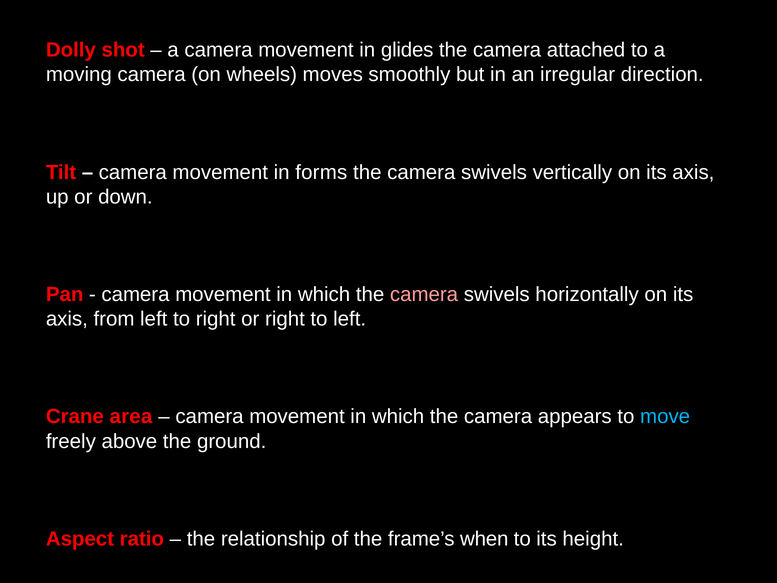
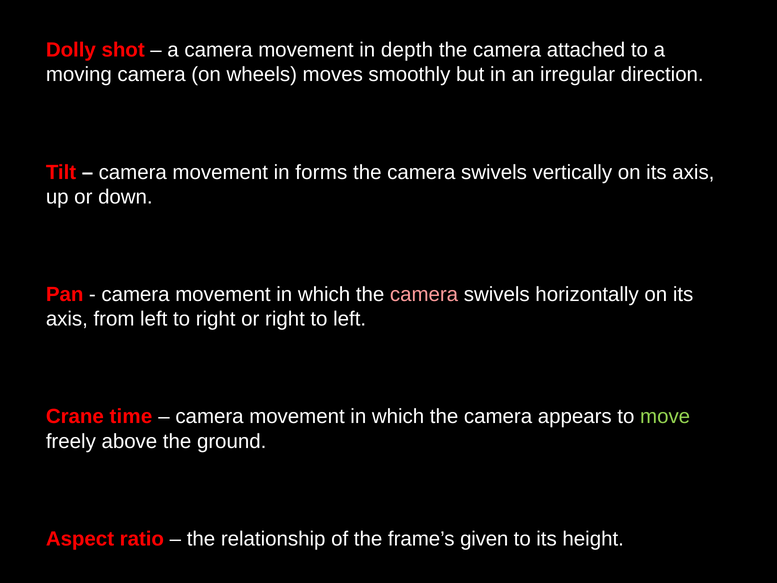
glides: glides -> depth (407, 50)
area: area -> time (131, 416)
move colour: light blue -> light green (665, 416)
when: when -> given (484, 539)
